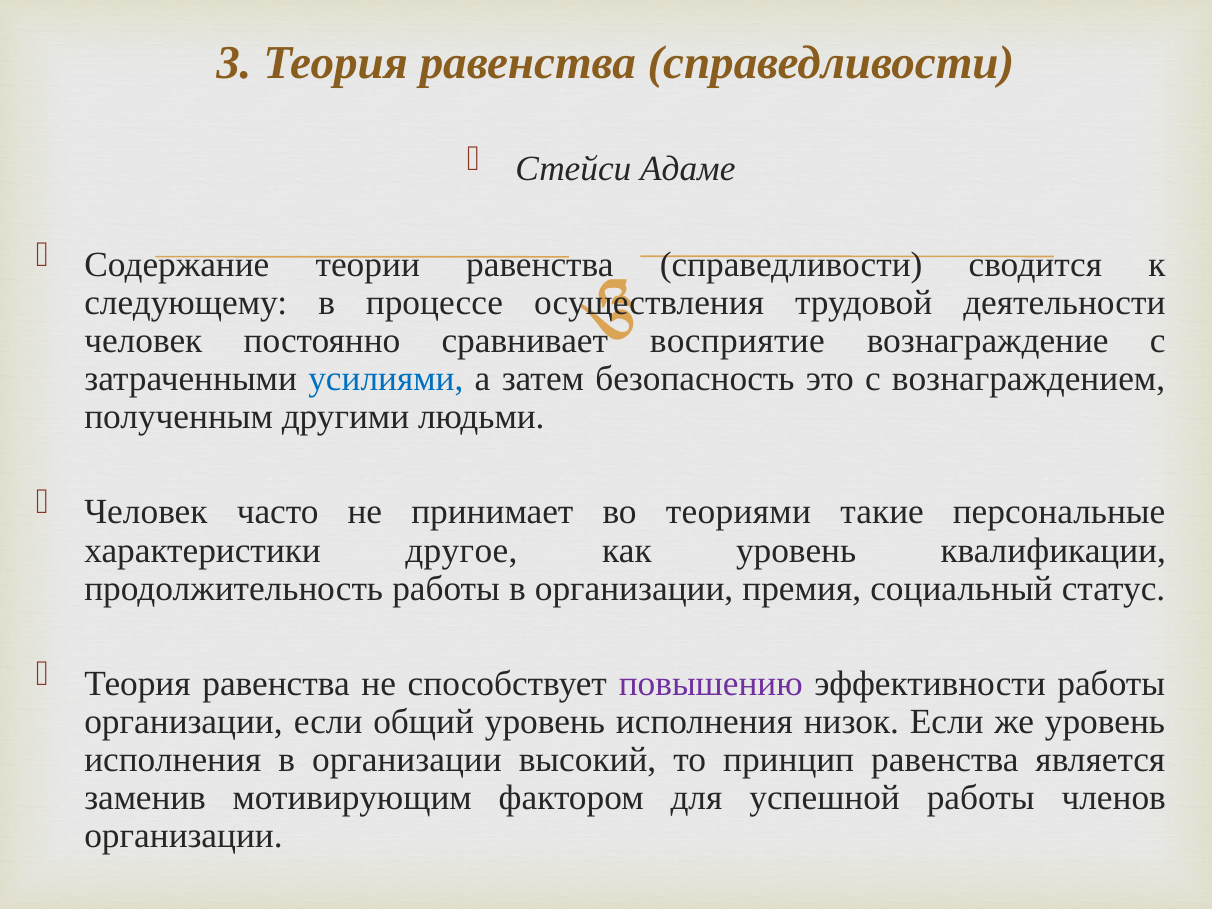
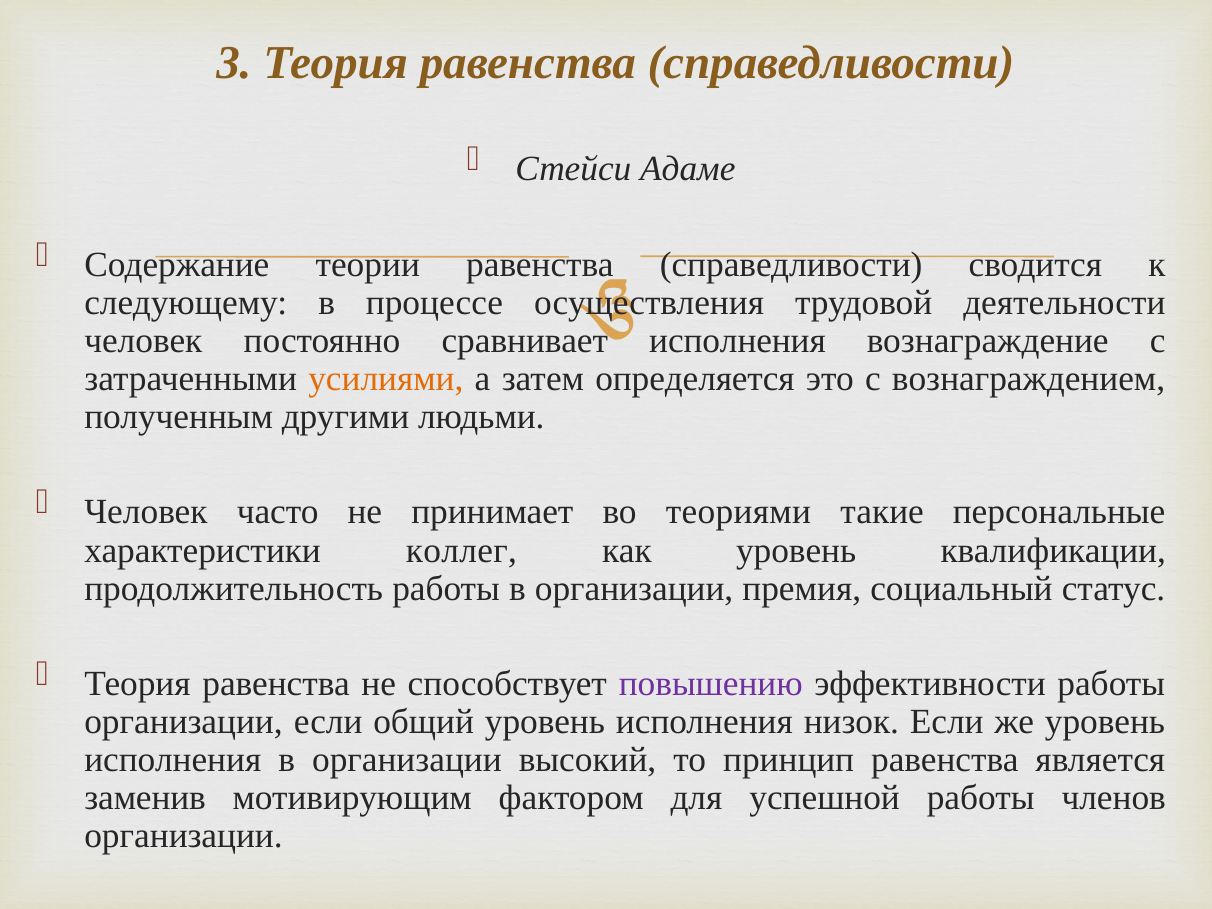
сравнивает восприятие: восприятие -> исполнения (737, 341)
усилиями colour: blue -> orange (386, 379)
безопасность: безопасность -> определяется (695, 379)
другое: другое -> коллег (461, 550)
